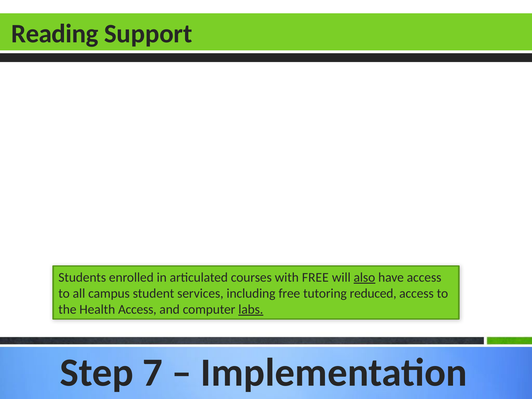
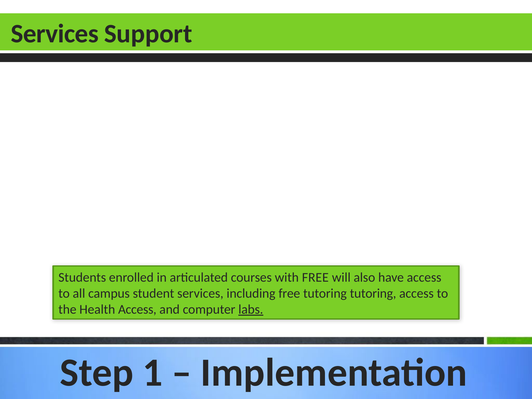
Reading: Reading -> Services (55, 34)
also underline: present -> none (364, 278)
tutoring reduced: reduced -> tutoring (373, 293)
7: 7 -> 1 (153, 373)
